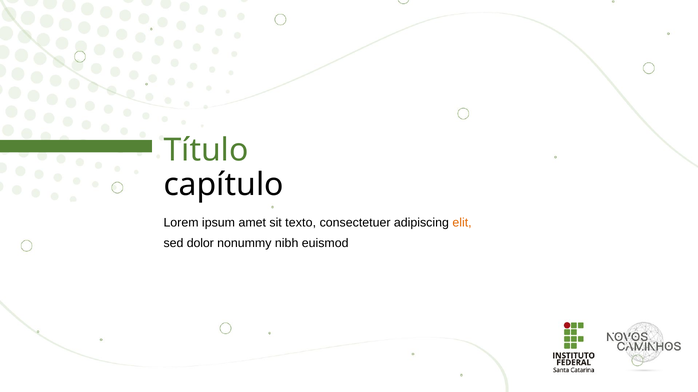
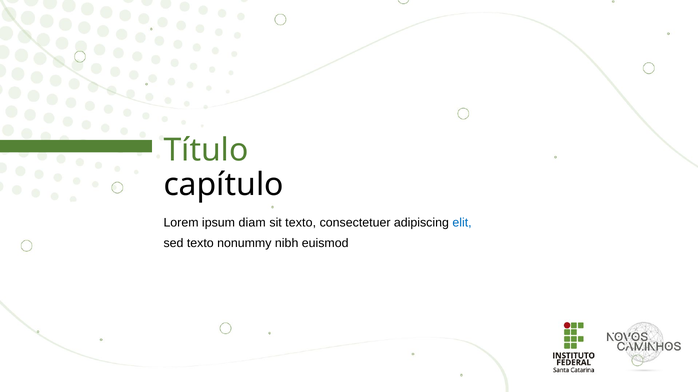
amet: amet -> diam (252, 223)
elit colour: orange -> blue (462, 223)
sed dolor: dolor -> texto (200, 244)
